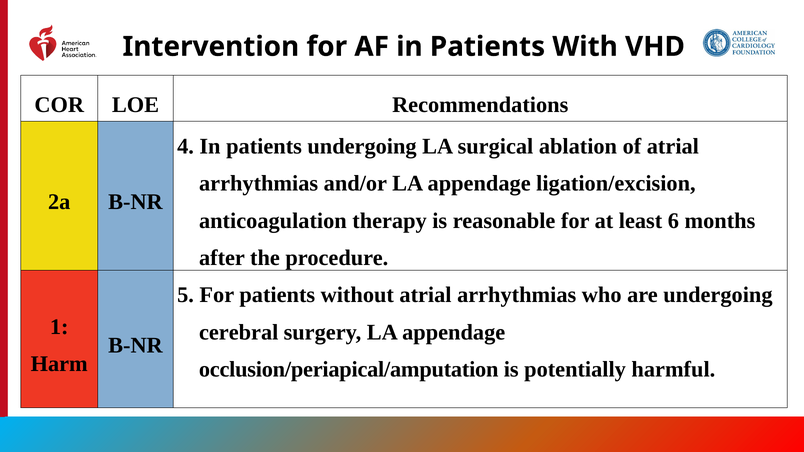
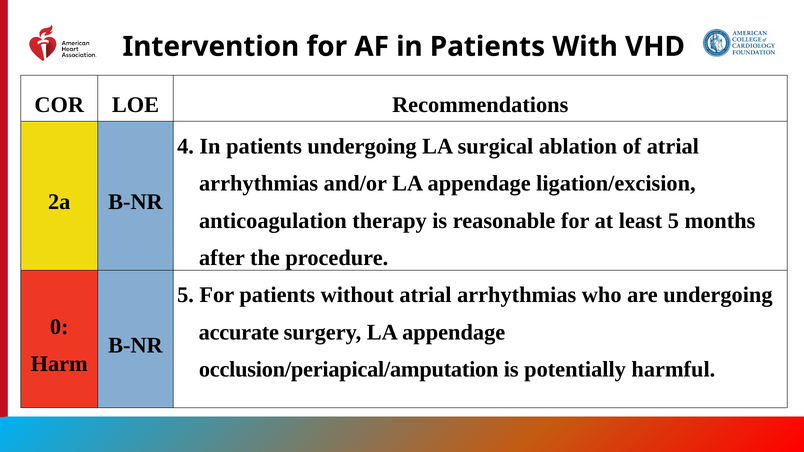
least 6: 6 -> 5 (673, 221)
1: 1 -> 0 (59, 327)
cerebral: cerebral -> accurate (239, 332)
